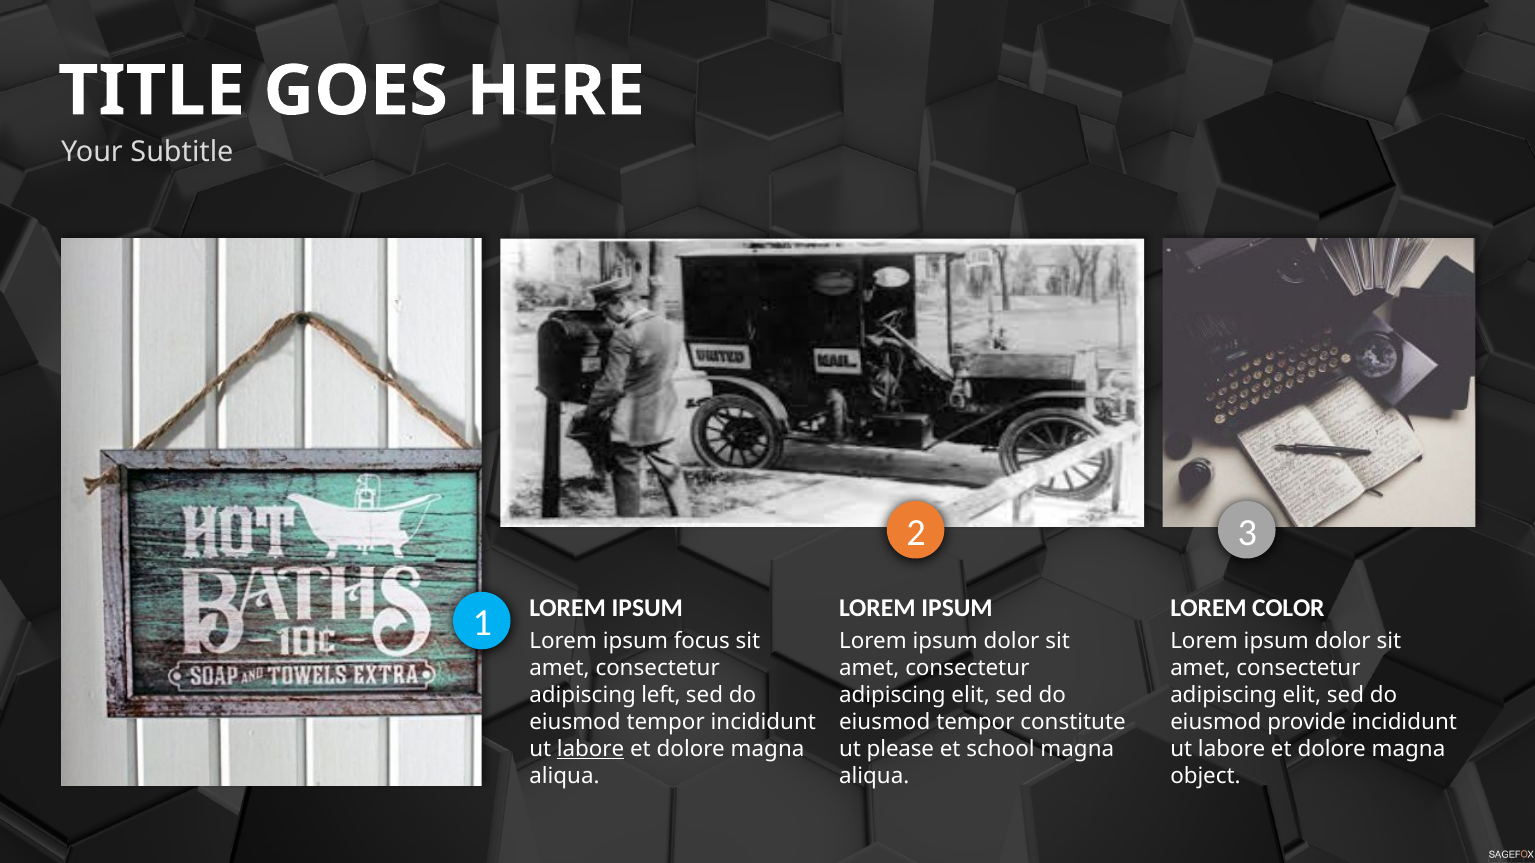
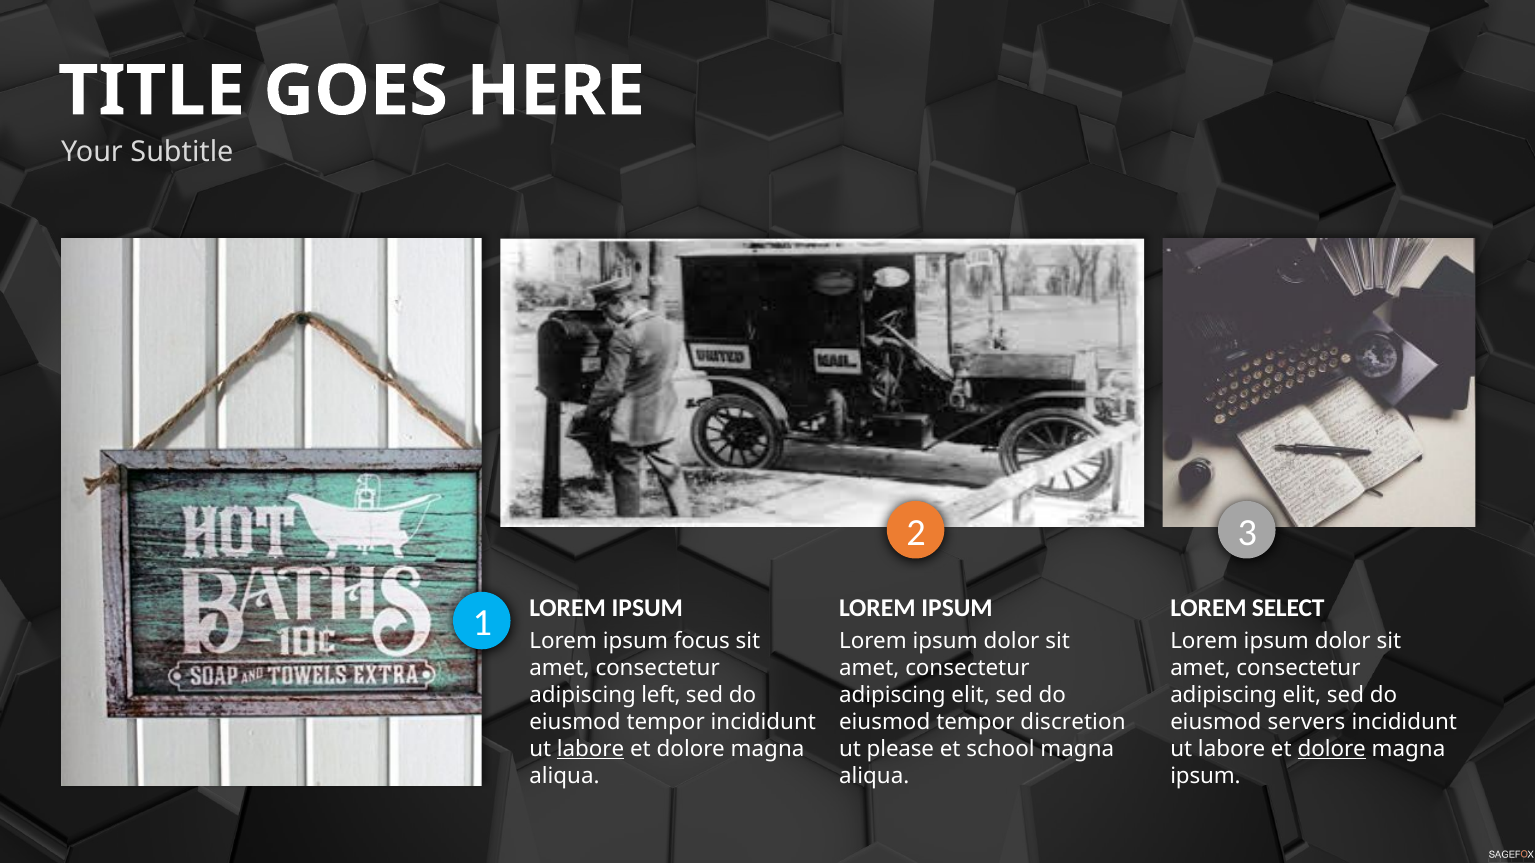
COLOR: COLOR -> SELECT (1288, 609)
constitute: constitute -> discretion (1073, 723)
provide: provide -> servers (1306, 723)
dolore underline: none -> present (1332, 749)
object: object -> ipsum (1205, 776)
